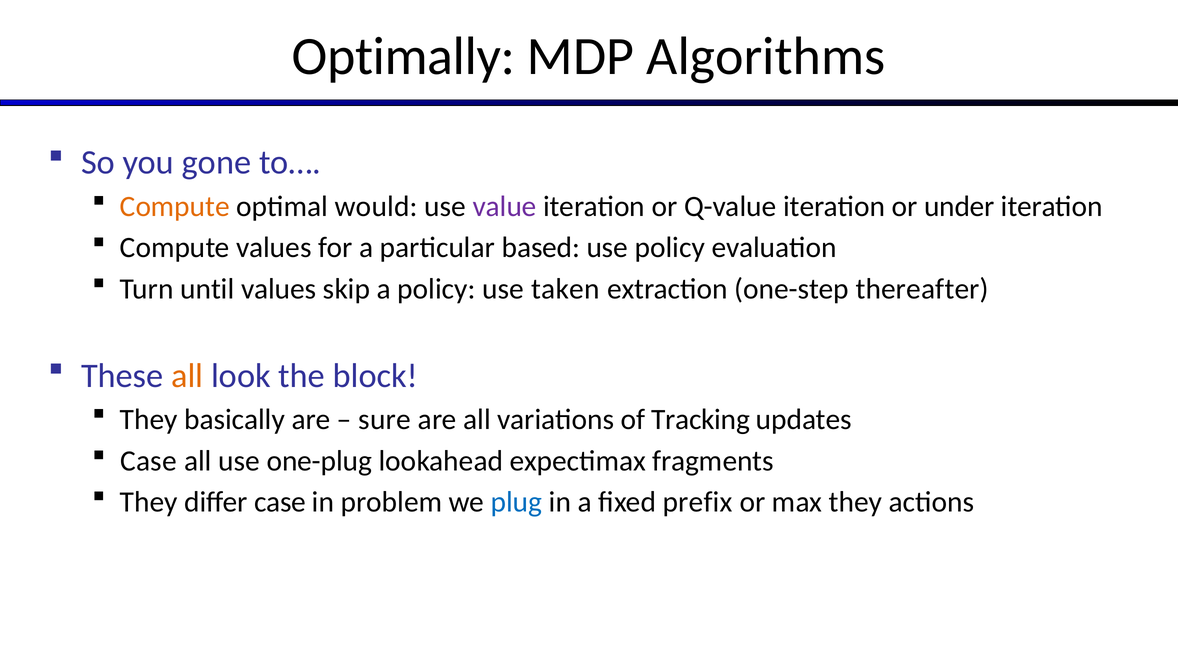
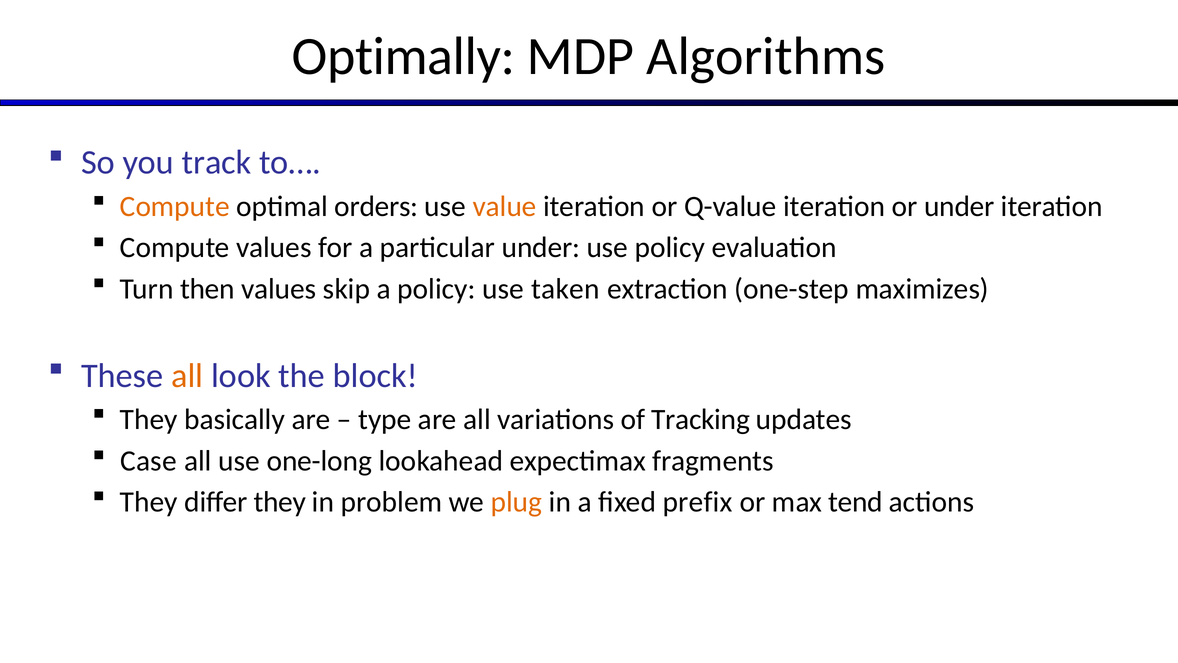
gone: gone -> track (217, 162)
would: would -> orders (376, 206)
value colour: purple -> orange (505, 206)
particular based: based -> under (541, 247)
until: until -> then (207, 289)
thereafter: thereafter -> maximizes (922, 289)
sure: sure -> type (385, 419)
one-plug: one-plug -> one-long (319, 461)
differ case: case -> they (280, 502)
plug colour: blue -> orange (516, 502)
max they: they -> tend (856, 502)
